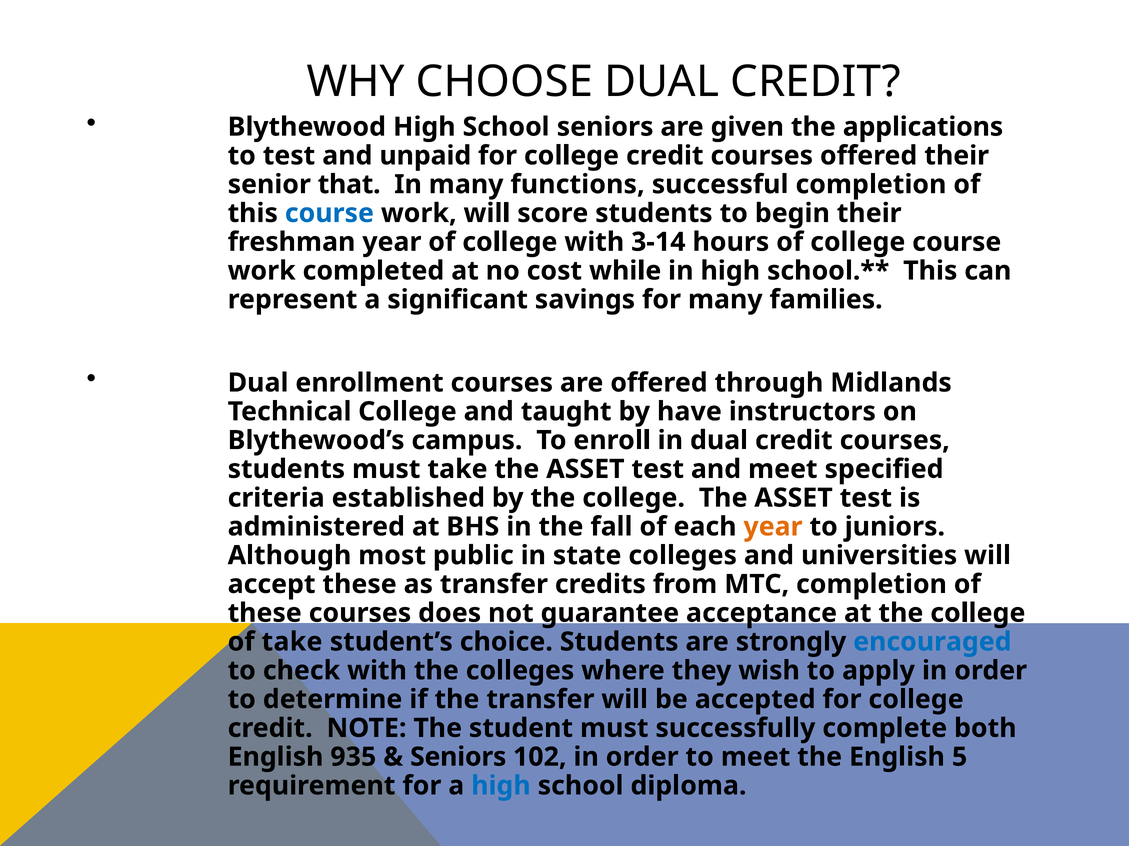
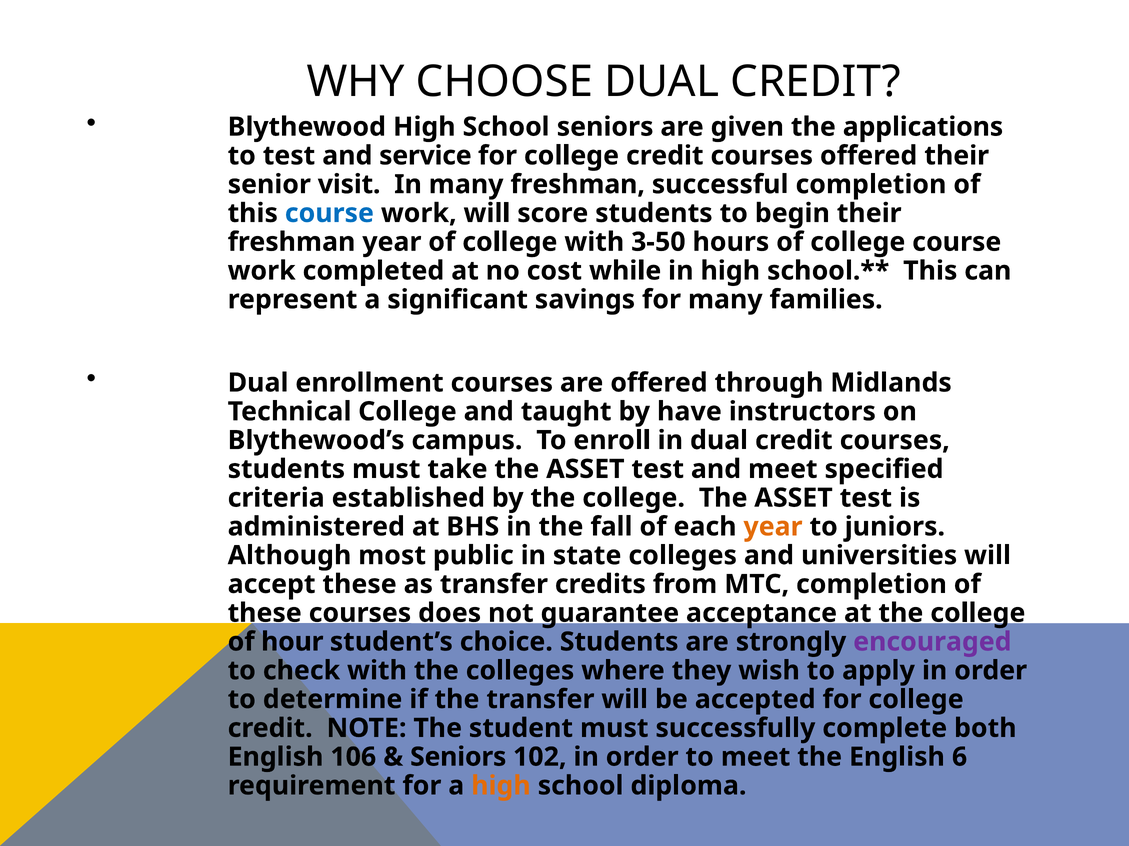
unpaid: unpaid -> service (425, 156)
that: that -> visit (349, 185)
many functions: functions -> freshman (578, 185)
3-14: 3-14 -> 3-50 (658, 242)
of take: take -> hour (292, 642)
encouraged colour: blue -> purple (932, 642)
935: 935 -> 106 (353, 758)
5: 5 -> 6 (960, 758)
high colour: blue -> orange (501, 786)
